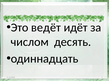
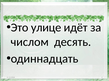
ведёт: ведёт -> улице (46, 28)
